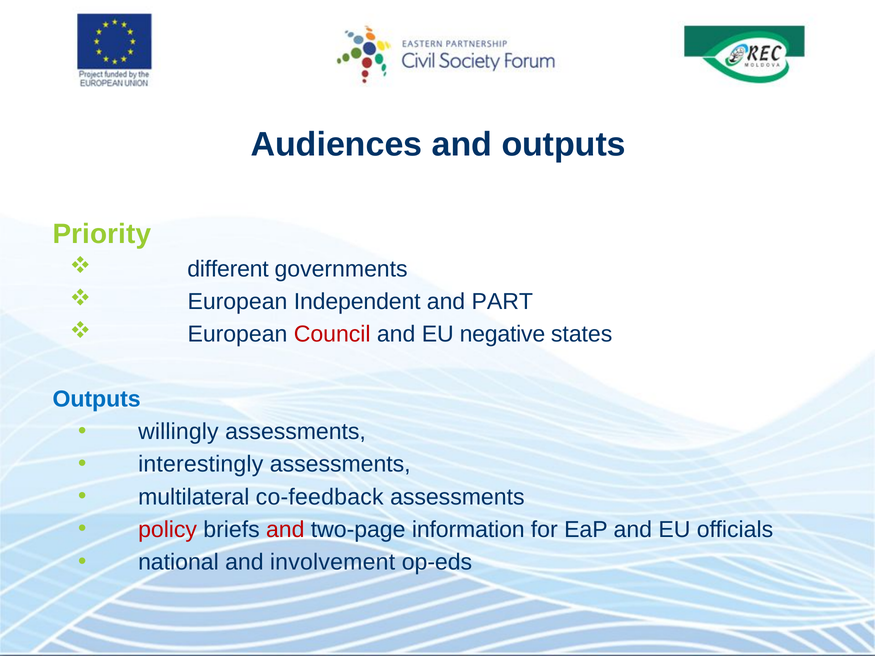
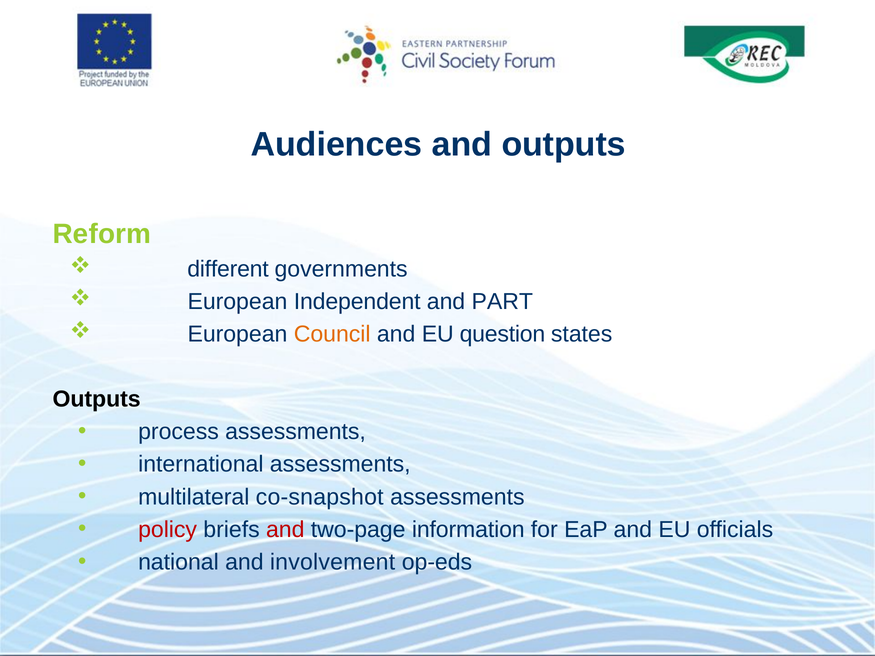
Priority: Priority -> Reform (102, 234)
Council colour: red -> orange (332, 334)
negative: negative -> question (502, 334)
Outputs colour: blue -> black (97, 399)
willingly: willingly -> process (178, 432)
interestingly: interestingly -> international (201, 465)
co-feedback: co-feedback -> co-snapshot (320, 497)
